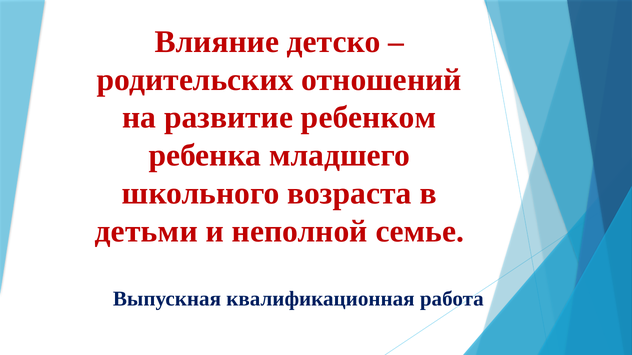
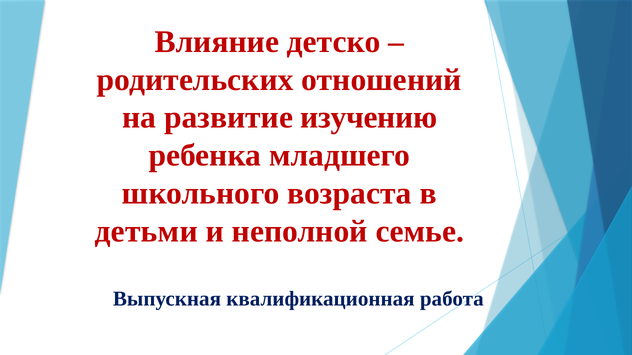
ребенком: ребенком -> изучению (369, 118)
